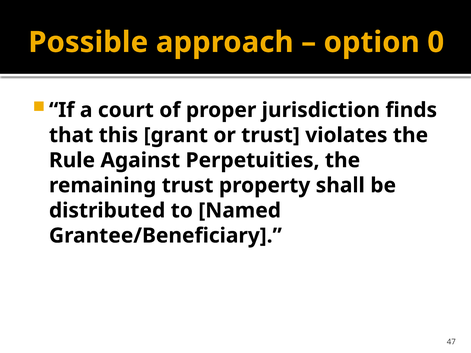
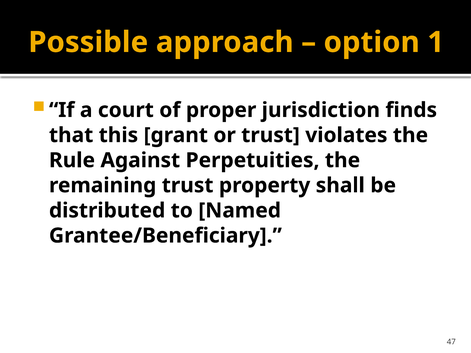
0: 0 -> 1 (436, 42)
